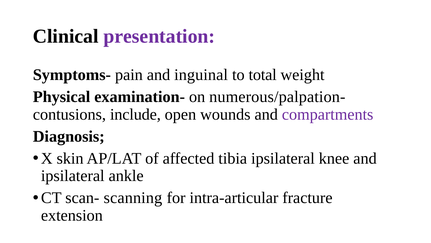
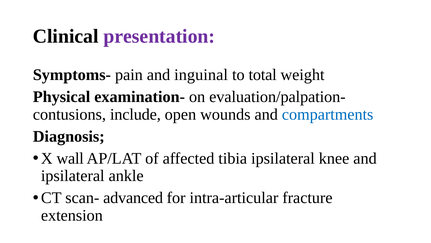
numerous/palpation-: numerous/palpation- -> evaluation/palpation- (277, 97)
compartments colour: purple -> blue (328, 114)
skin: skin -> wall (70, 158)
scanning: scanning -> advanced (133, 198)
